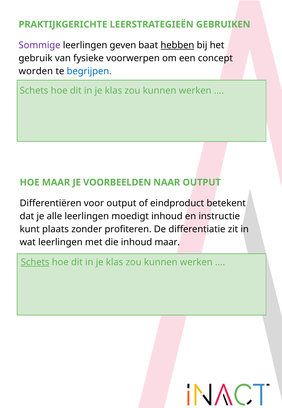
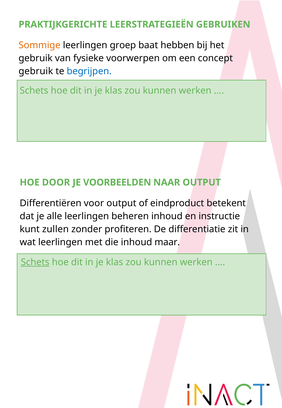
Sommige colour: purple -> orange (40, 45)
geven: geven -> groep (123, 45)
hebben underline: present -> none (177, 45)
worden: worden -> gebruik (36, 71)
HOE MAAR: MAAR -> DOOR (56, 182)
moedigt: moedigt -> beheren (130, 216)
plaats: plaats -> zullen (55, 229)
